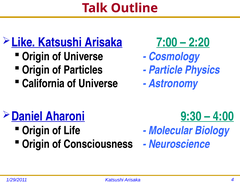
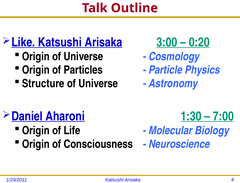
7:00: 7:00 -> 3:00 (167, 42)
2:20: 2:20 -> 0:20 (199, 42)
California: California -> Structure (43, 83)
9:30: 9:30 -> 1:30 (191, 116)
4:00: 4:00 -> 7:00 (223, 116)
